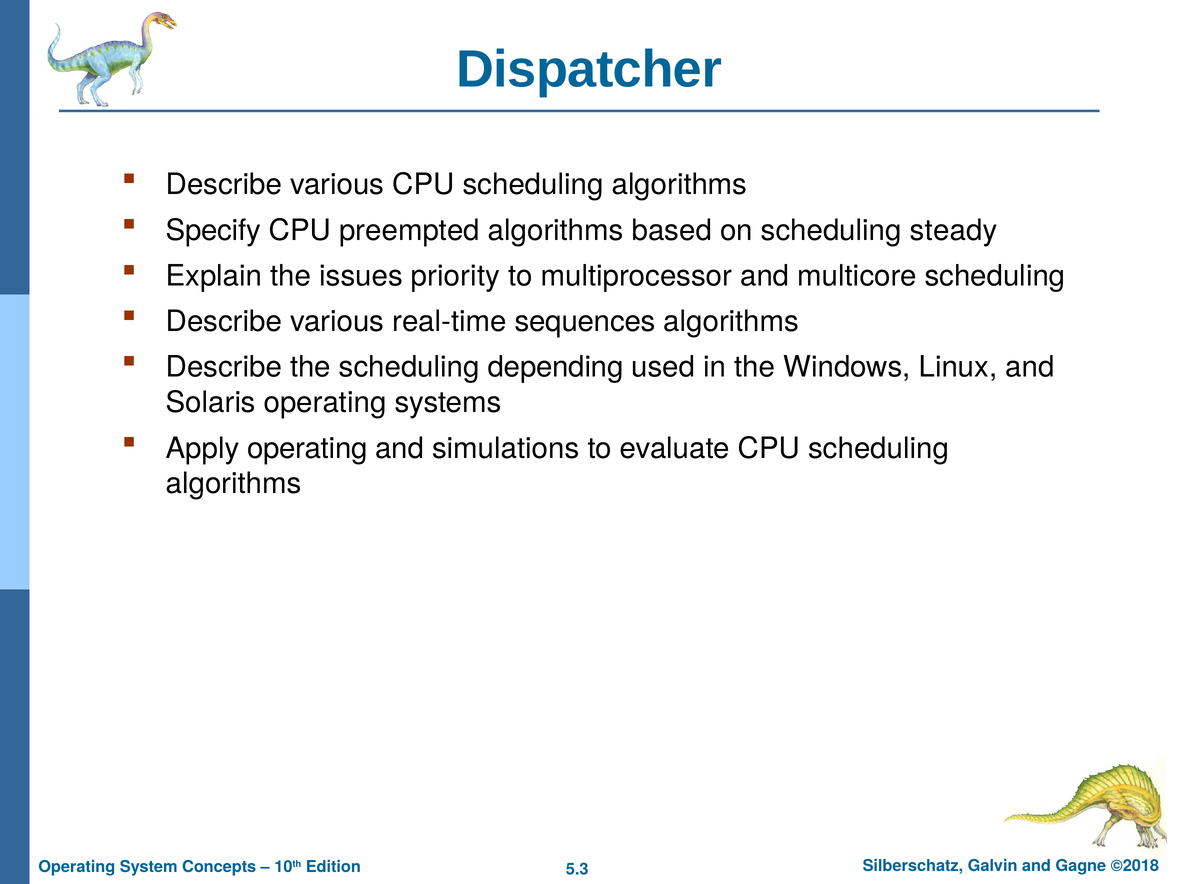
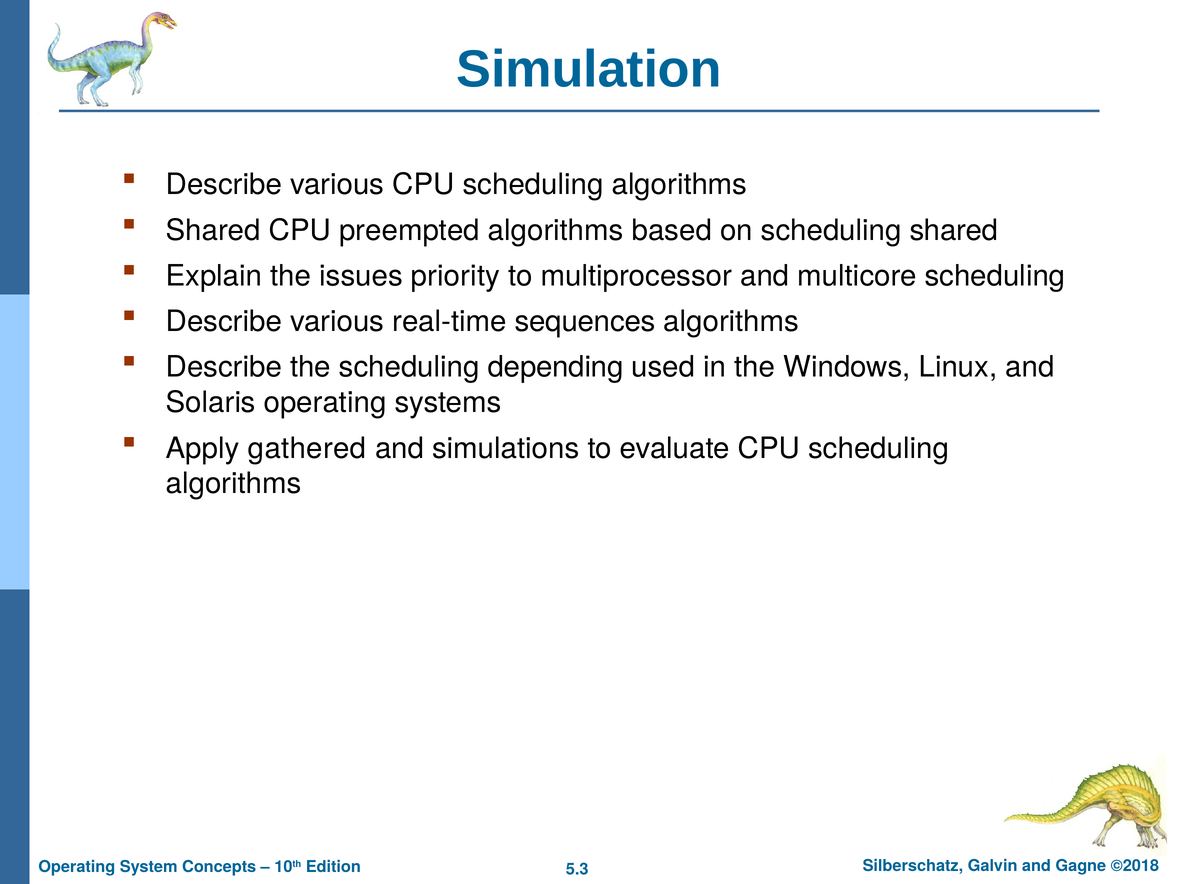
Dispatcher: Dispatcher -> Simulation (589, 69)
Specify: Specify -> Shared (213, 230)
scheduling steady: steady -> shared (954, 230)
Apply operating: operating -> gathered (307, 448)
